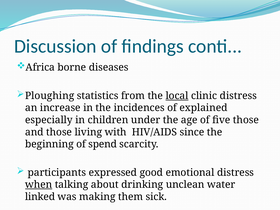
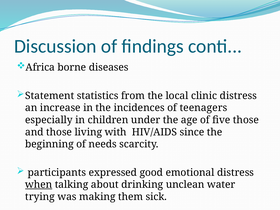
Ploughing: Ploughing -> Statement (50, 96)
local underline: present -> none (177, 96)
explained: explained -> teenagers (203, 108)
spend: spend -> needs (103, 144)
linked: linked -> trying (40, 197)
